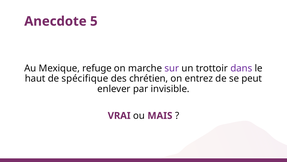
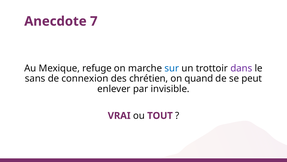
5: 5 -> 7 (94, 21)
sur colour: purple -> blue (172, 68)
haut: haut -> sans (35, 78)
spécifique: spécifique -> connexion (85, 78)
entrez: entrez -> quand (199, 78)
MAIS: MAIS -> TOUT (160, 115)
